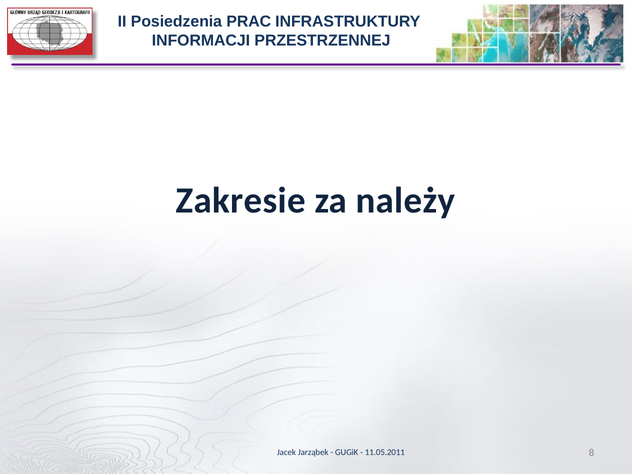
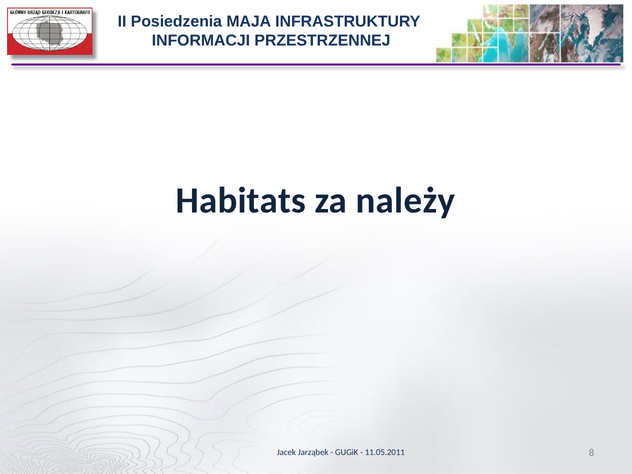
PRAC: PRAC -> MAJA (249, 22)
Zakresie: Zakresie -> Habitats (241, 201)
